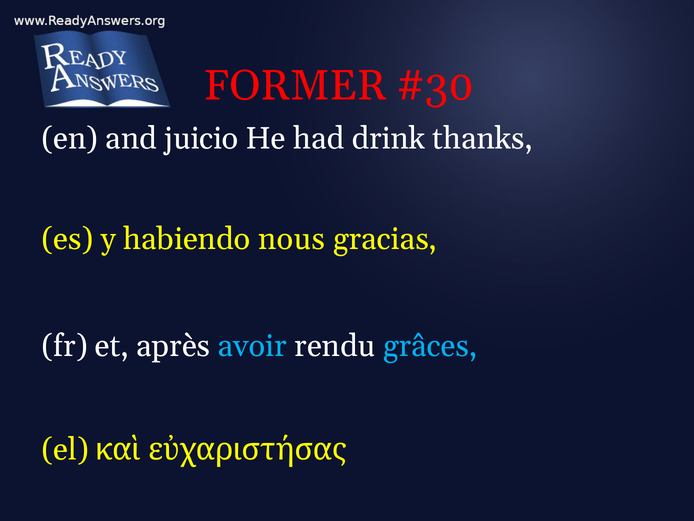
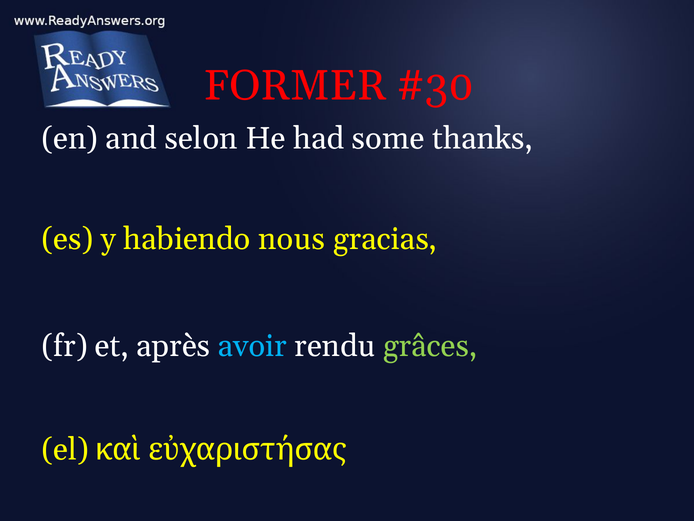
juicio: juicio -> selon (201, 138)
drink: drink -> some (388, 138)
grâces colour: light blue -> light green (430, 346)
